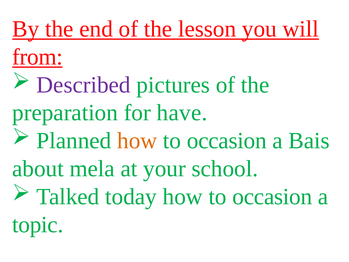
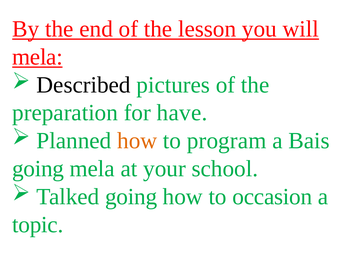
from: from -> mela (37, 57)
Described colour: purple -> black (84, 85)
occasion: occasion -> program (227, 141)
about: about -> going (38, 169)
Talked today: today -> going (131, 196)
